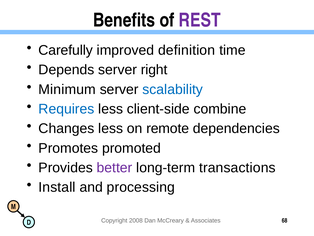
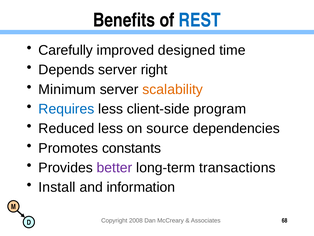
REST colour: purple -> blue (200, 20)
definition: definition -> designed (187, 50)
scalability colour: blue -> orange (173, 89)
combine: combine -> program (220, 109)
Changes: Changes -> Reduced (66, 128)
remote: remote -> source (168, 128)
promoted: promoted -> constants (132, 148)
processing: processing -> information (141, 187)
